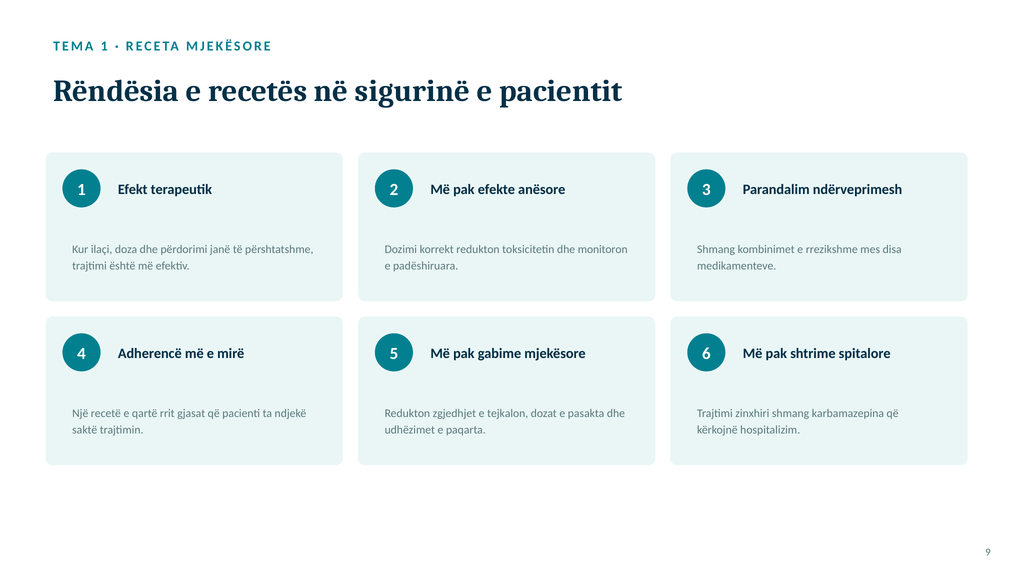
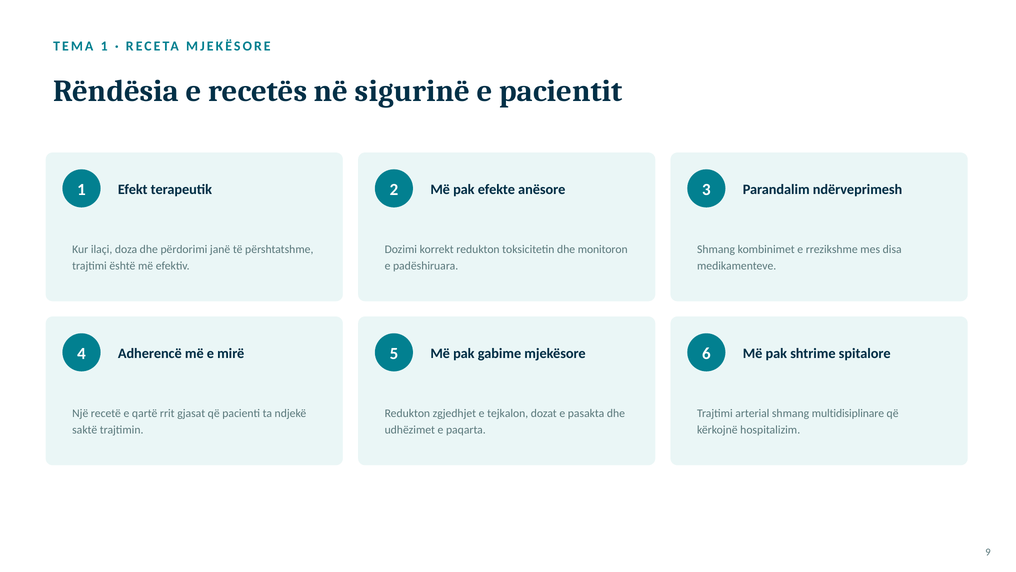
zinxhiri: zinxhiri -> arterial (752, 413)
karbamazepina: karbamazepina -> multidisiplinare (848, 413)
